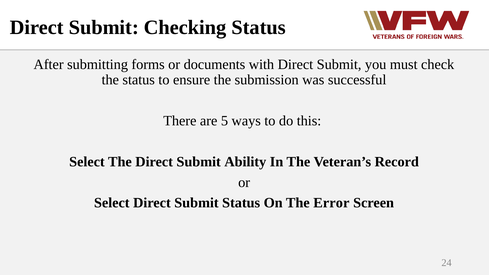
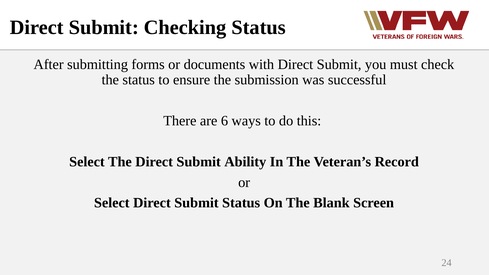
5: 5 -> 6 (224, 121)
Error: Error -> Blank (331, 203)
